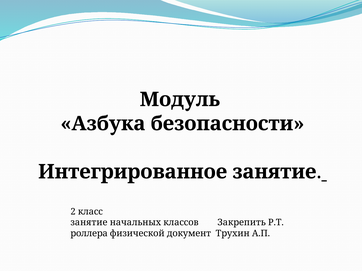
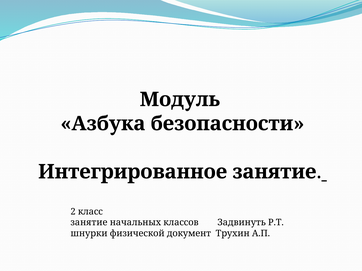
Закрепить: Закрепить -> Задвинуть (242, 223)
роллера: роллера -> шнурки (89, 234)
